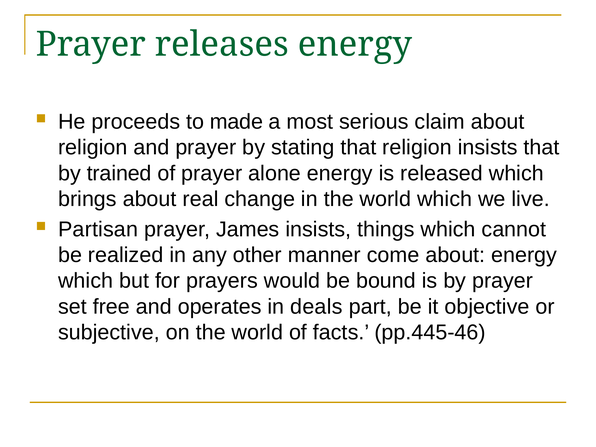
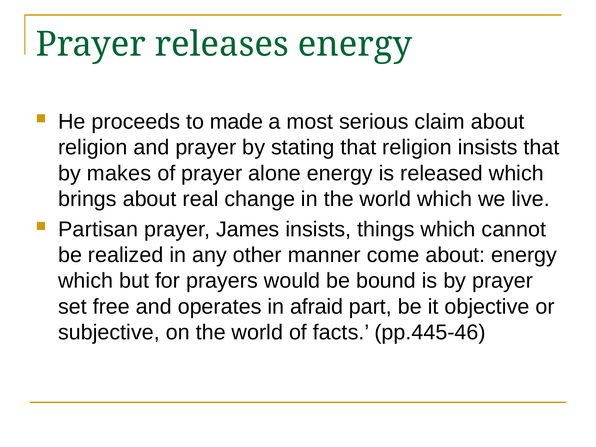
trained: trained -> makes (119, 173)
deals: deals -> afraid (317, 307)
